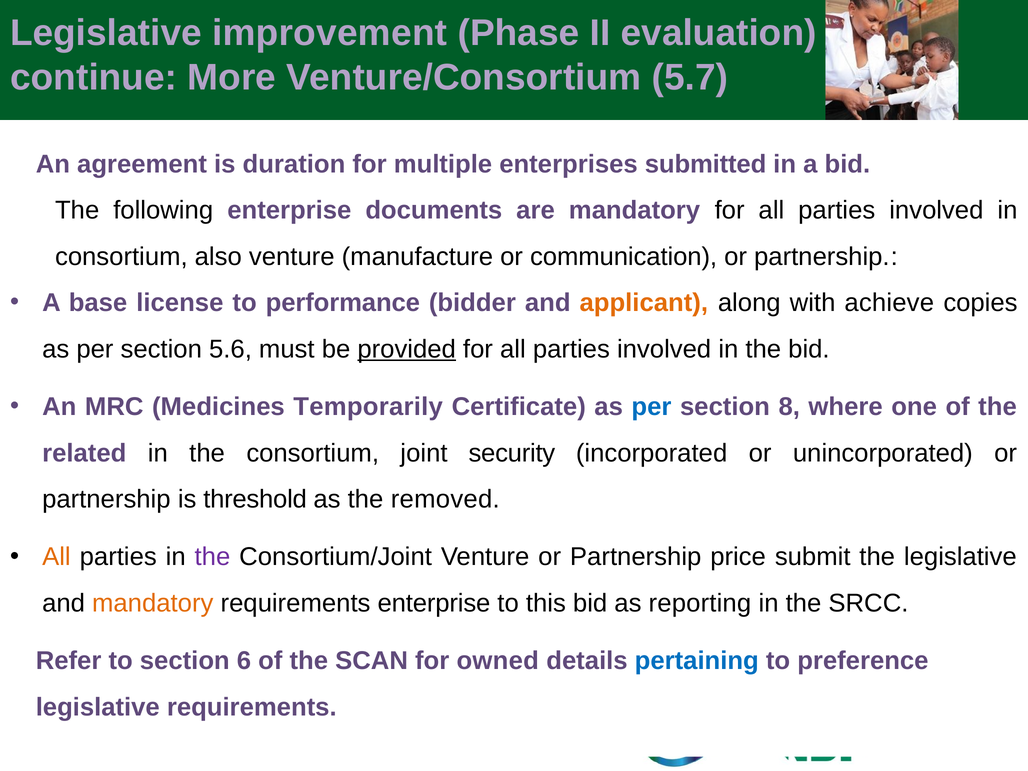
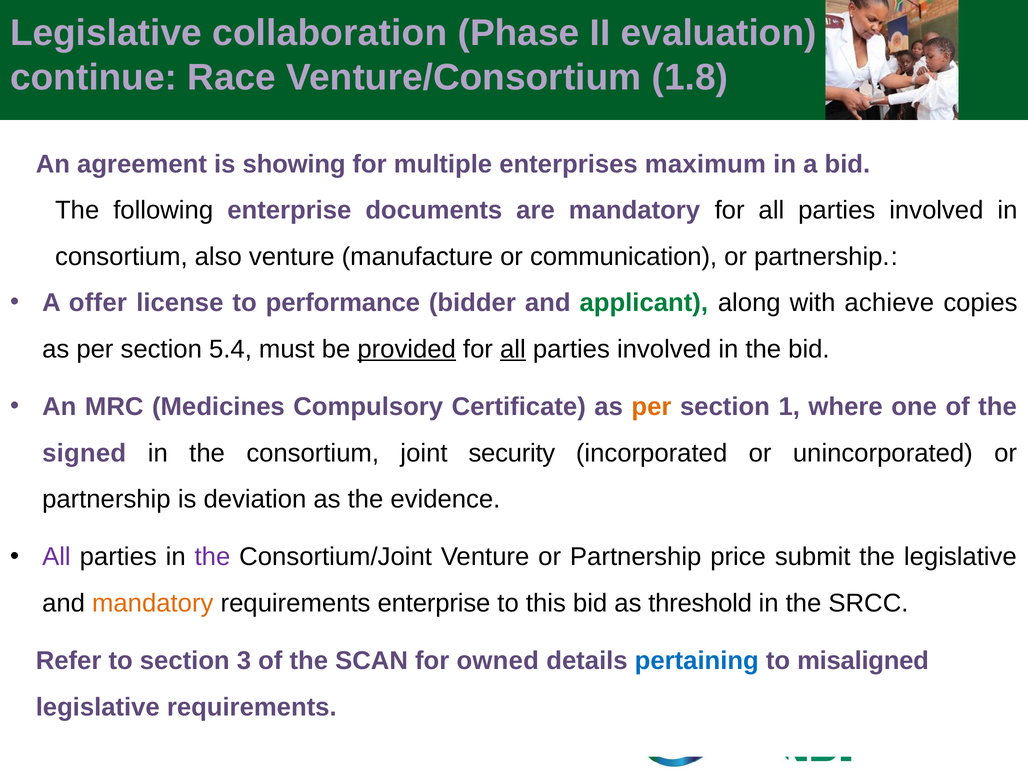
improvement: improvement -> collaboration (330, 33)
More: More -> Race (232, 77)
5.7: 5.7 -> 1.8 (690, 77)
duration: duration -> showing (294, 164)
submitted: submitted -> maximum (705, 164)
base: base -> offer (98, 303)
applicant colour: orange -> green (644, 303)
5.6: 5.6 -> 5.4 (230, 349)
all underline: none -> present (513, 349)
Temporarily: Temporarily -> Compulsory (368, 407)
per colour: blue -> orange (651, 407)
8: 8 -> 1 (789, 407)
related: related -> signed (84, 453)
threshold: threshold -> deviation (255, 499)
removed: removed -> evidence (445, 499)
All colour: orange -> purple (56, 557)
reporting: reporting -> threshold (700, 603)
6: 6 -> 3 (244, 661)
preference: preference -> misaligned (863, 661)
